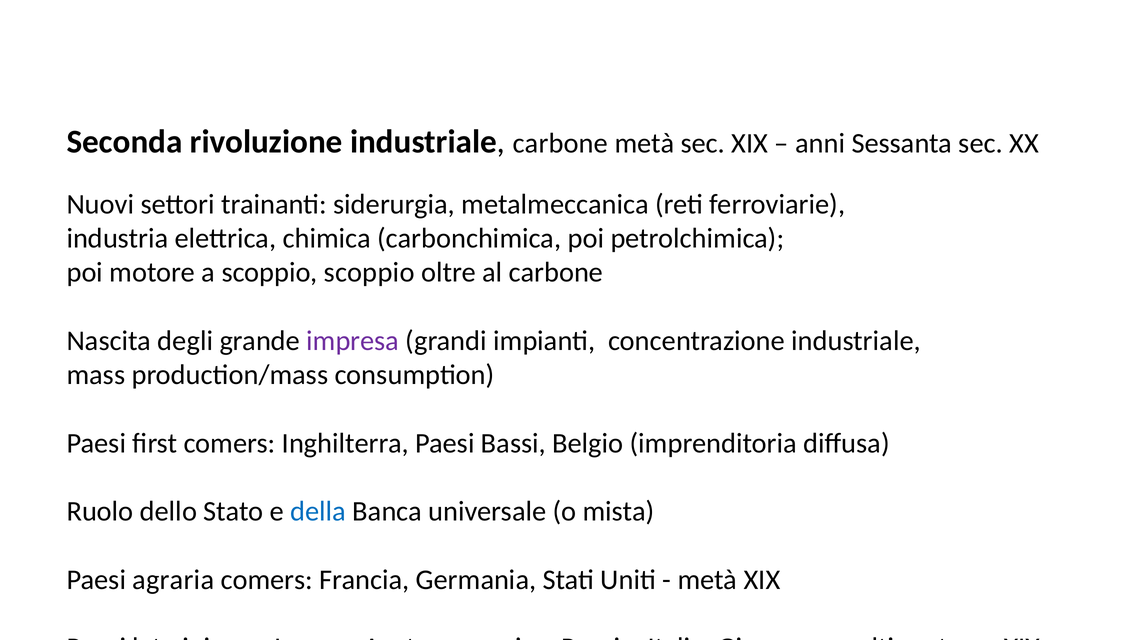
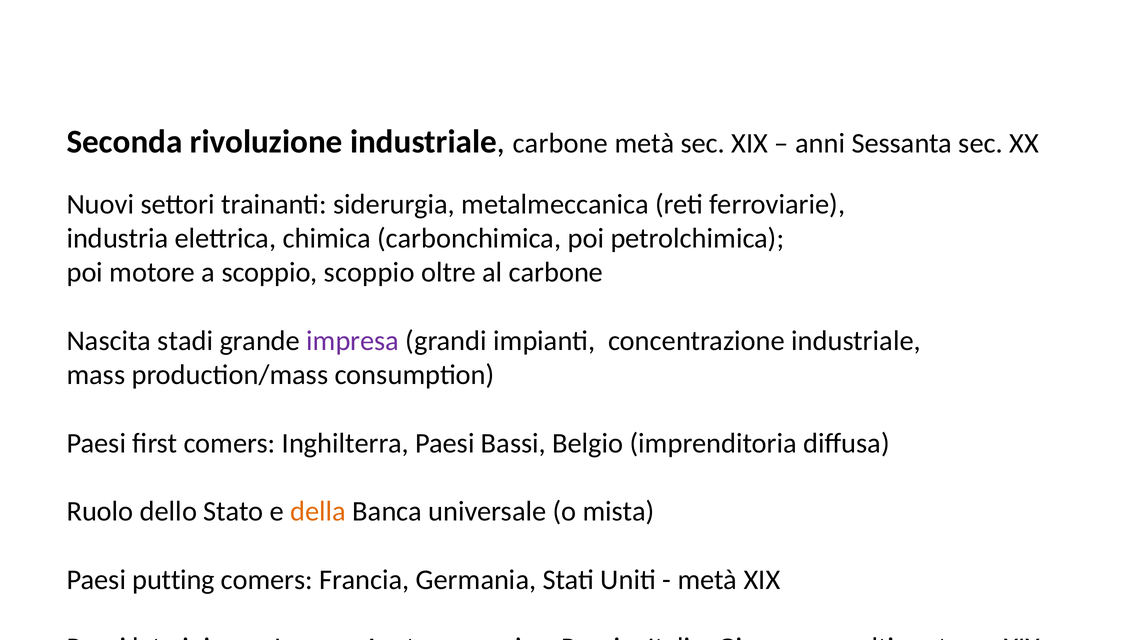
degli: degli -> stadi (185, 341)
della colour: blue -> orange (318, 512)
agraria: agraria -> putting (174, 580)
